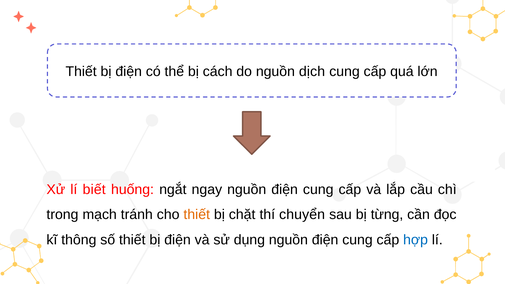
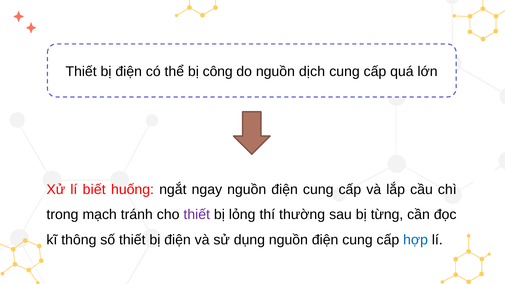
cách: cách -> công (218, 71)
thiết colour: orange -> purple (197, 215)
chặt: chặt -> lỏng (242, 215)
chuyển: chuyển -> thường (302, 215)
